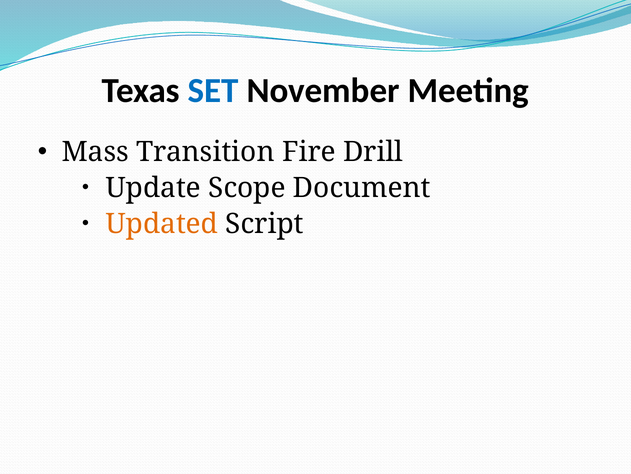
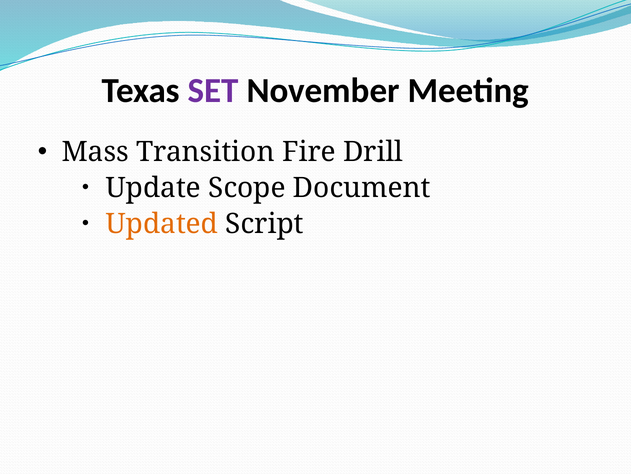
SET colour: blue -> purple (213, 90)
